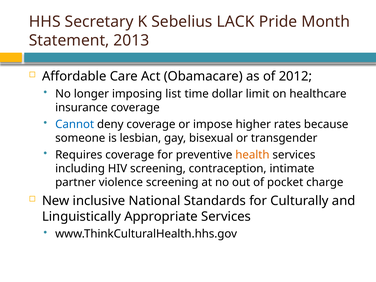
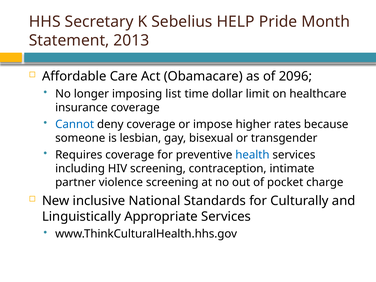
LACK: LACK -> HELP (236, 22)
2012: 2012 -> 2096 (295, 76)
health colour: orange -> blue (252, 155)
